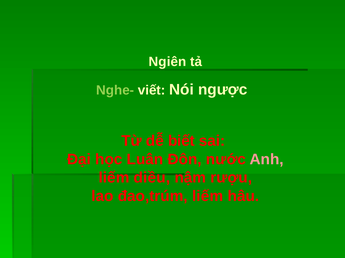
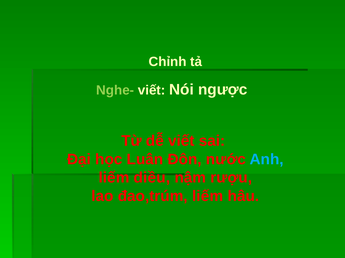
Ngiên: Ngiên -> Chỉnh (168, 62)
dễ biết: biết -> viết (181, 141)
Anh colour: pink -> light blue (267, 160)
